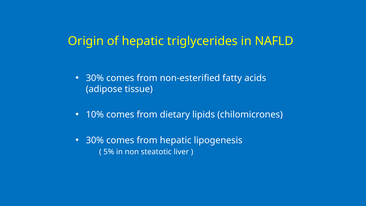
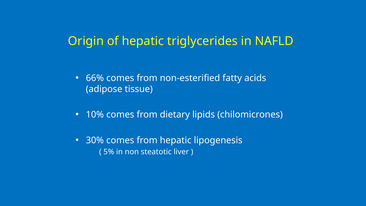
30%: 30% -> 66% (95, 78)
